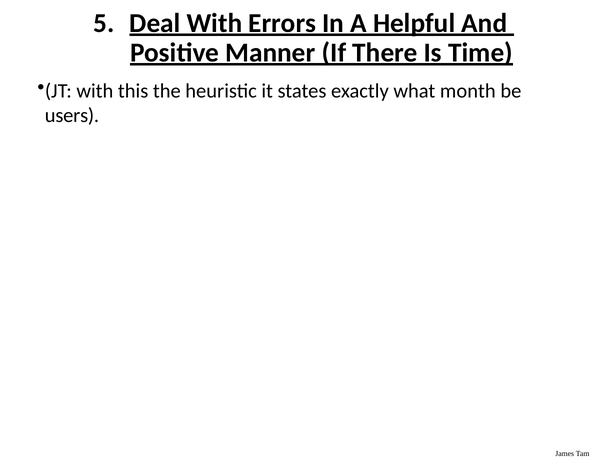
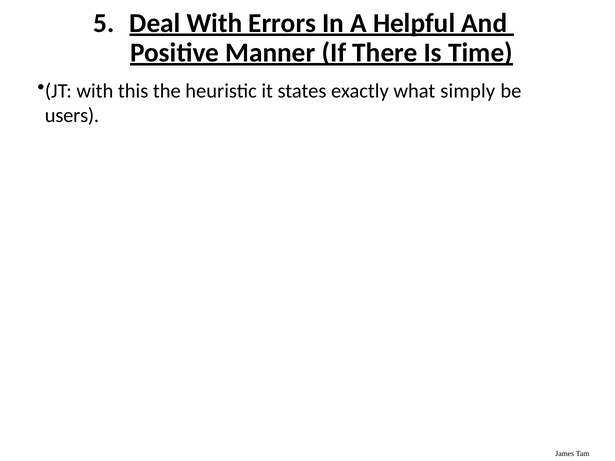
month: month -> simply (468, 91)
